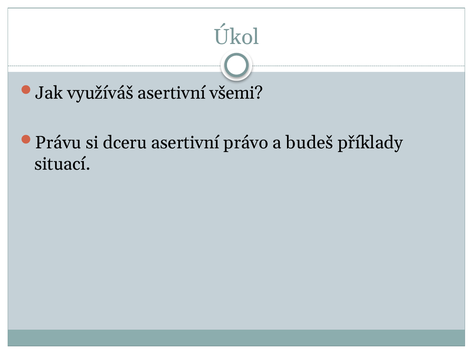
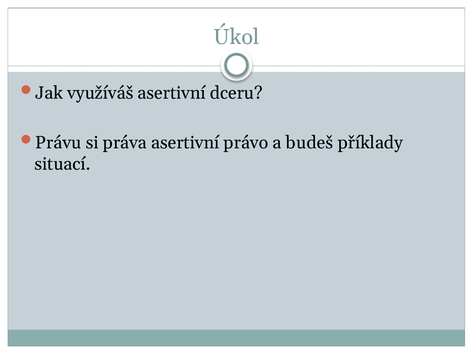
všemi: všemi -> dceru (236, 93)
dceru: dceru -> práva (125, 143)
